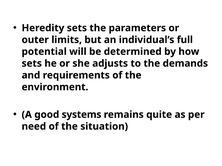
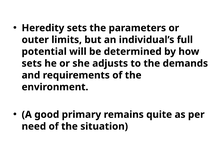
systems: systems -> primary (81, 115)
